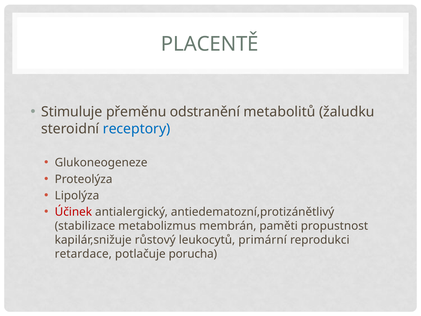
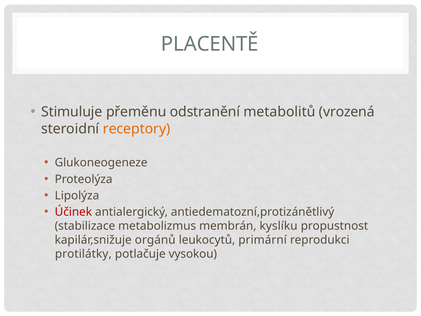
žaludku: žaludku -> vrozená (347, 112)
receptory colour: blue -> orange (137, 129)
paměti: paměti -> kyslíku (279, 226)
růstový: růstový -> orgánů (155, 240)
retardace: retardace -> protilátky (83, 254)
porucha: porucha -> vysokou (193, 254)
